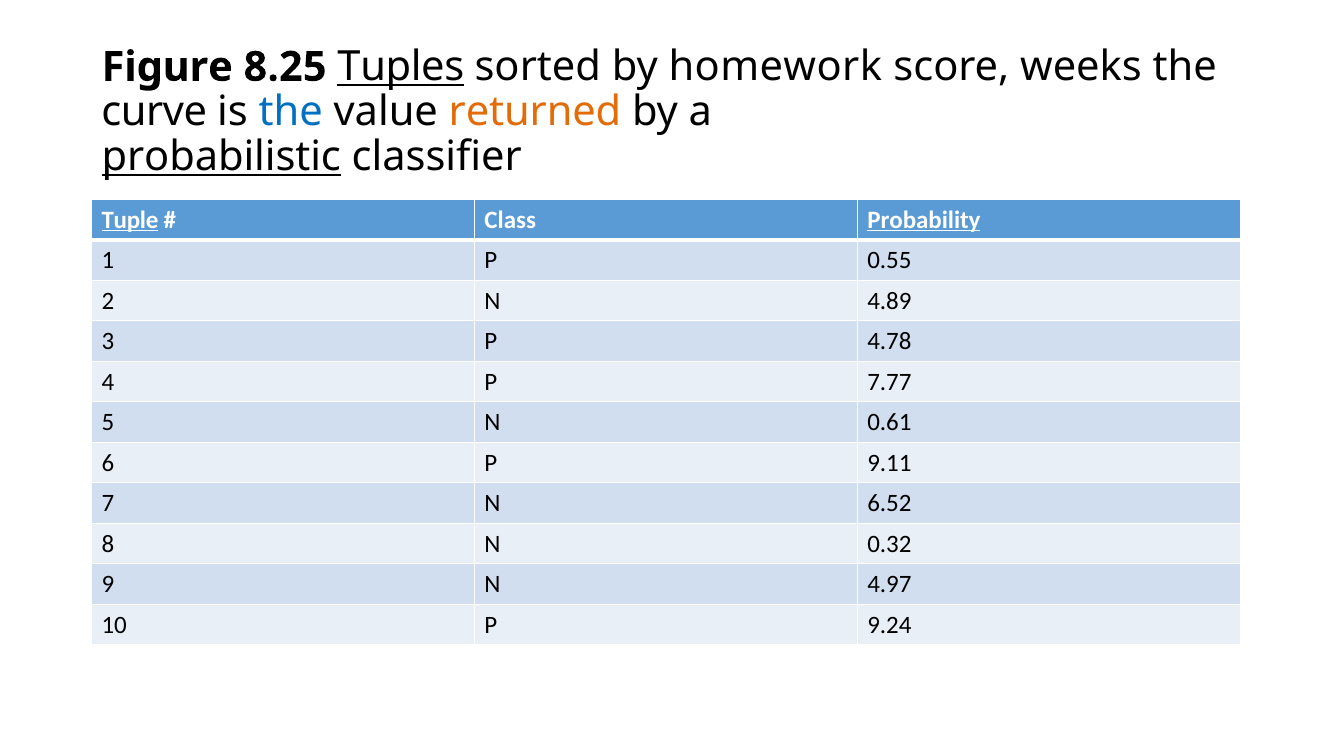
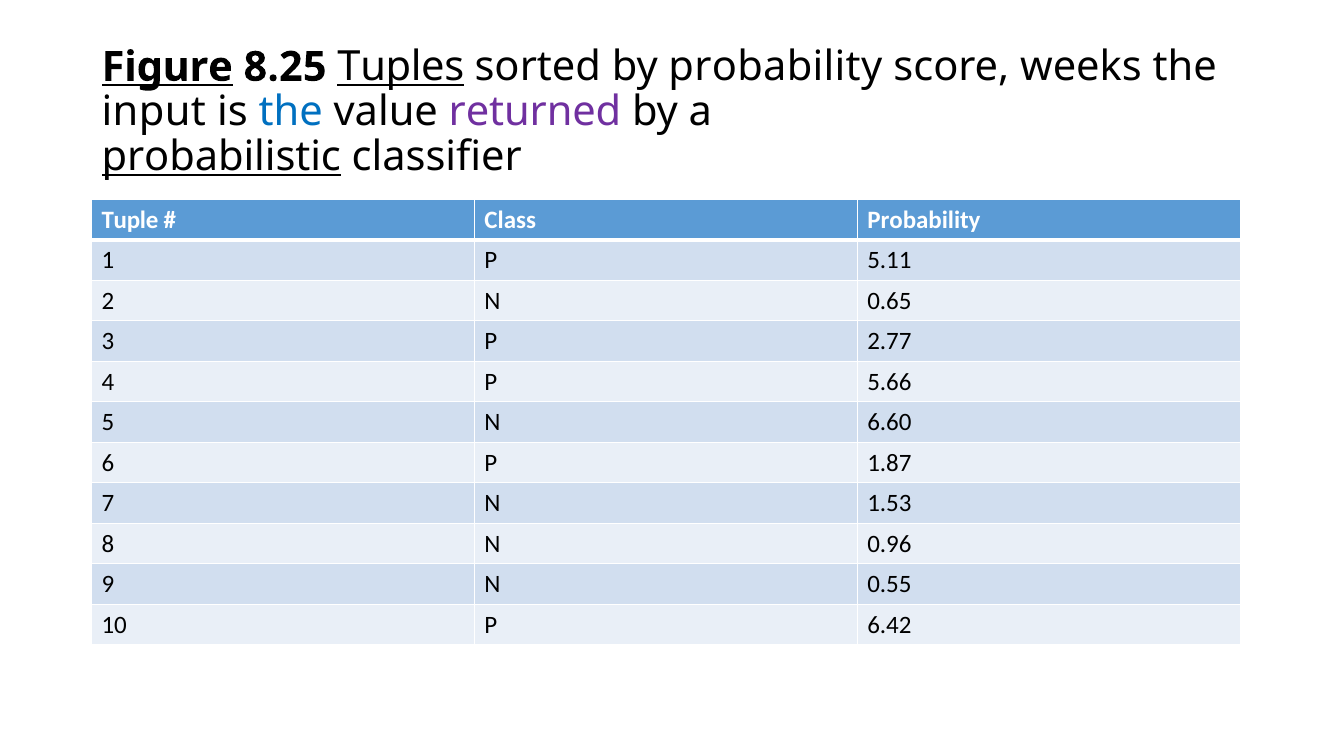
Figure underline: none -> present (167, 67)
by homework: homework -> probability (775, 67)
curve: curve -> input (154, 112)
returned colour: orange -> purple (535, 112)
Tuple underline: present -> none (130, 220)
Probability underline: present -> none (924, 220)
0.55: 0.55 -> 5.11 (889, 261)
4.89: 4.89 -> 0.65 (889, 301)
4.78: 4.78 -> 2.77 (889, 342)
7.77: 7.77 -> 5.66 (889, 382)
0.61: 0.61 -> 6.60 (889, 423)
9.11: 9.11 -> 1.87 (889, 463)
6.52: 6.52 -> 1.53 (889, 504)
0.32: 0.32 -> 0.96 (889, 544)
4.97: 4.97 -> 0.55 (889, 585)
9.24: 9.24 -> 6.42 (889, 625)
